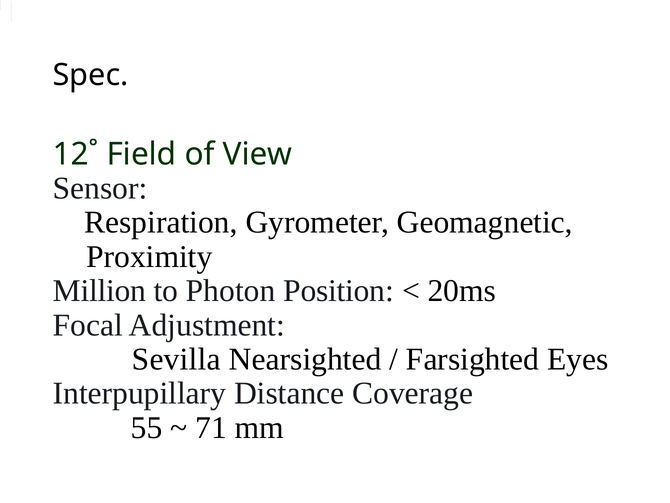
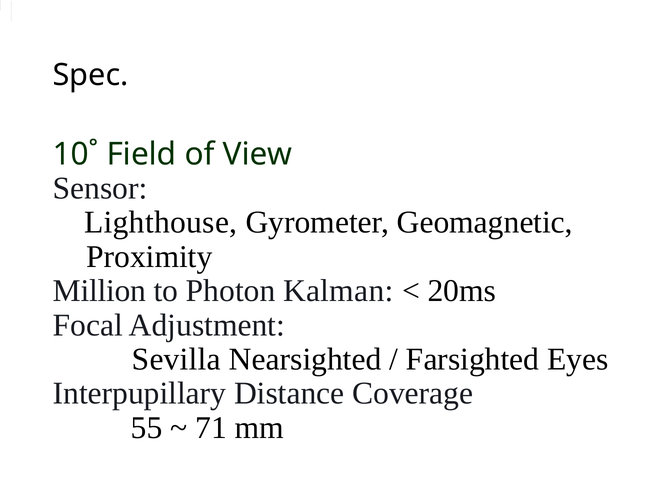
12˚: 12˚ -> 10˚ (76, 154)
Respiration: Respiration -> Lighthouse (161, 222)
Position: Position -> Kalman (338, 291)
